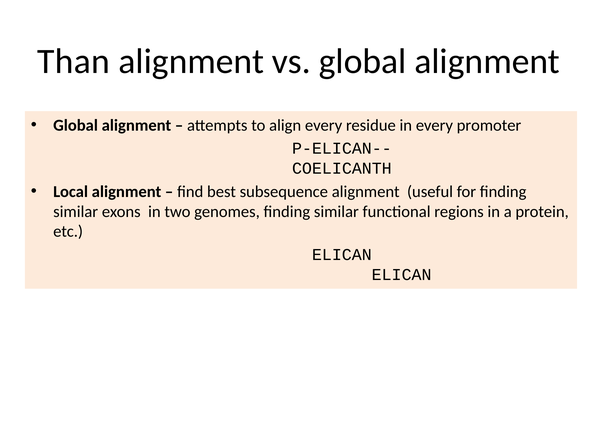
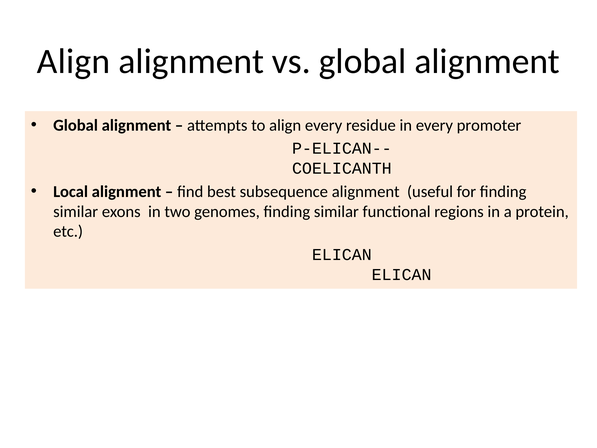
Than: Than -> Align (74, 61)
